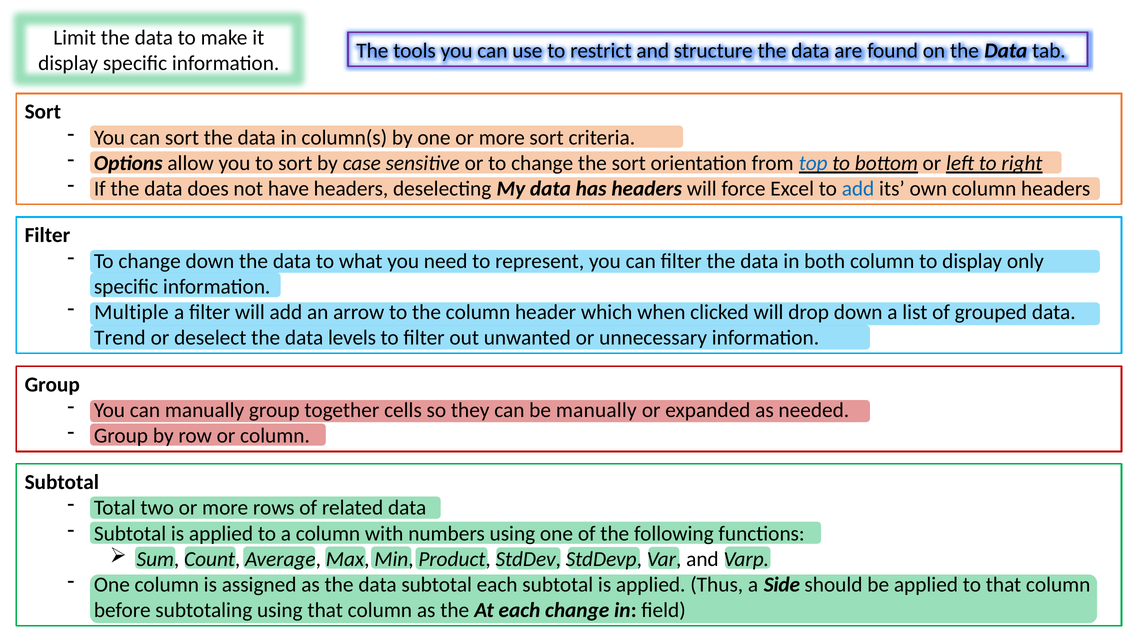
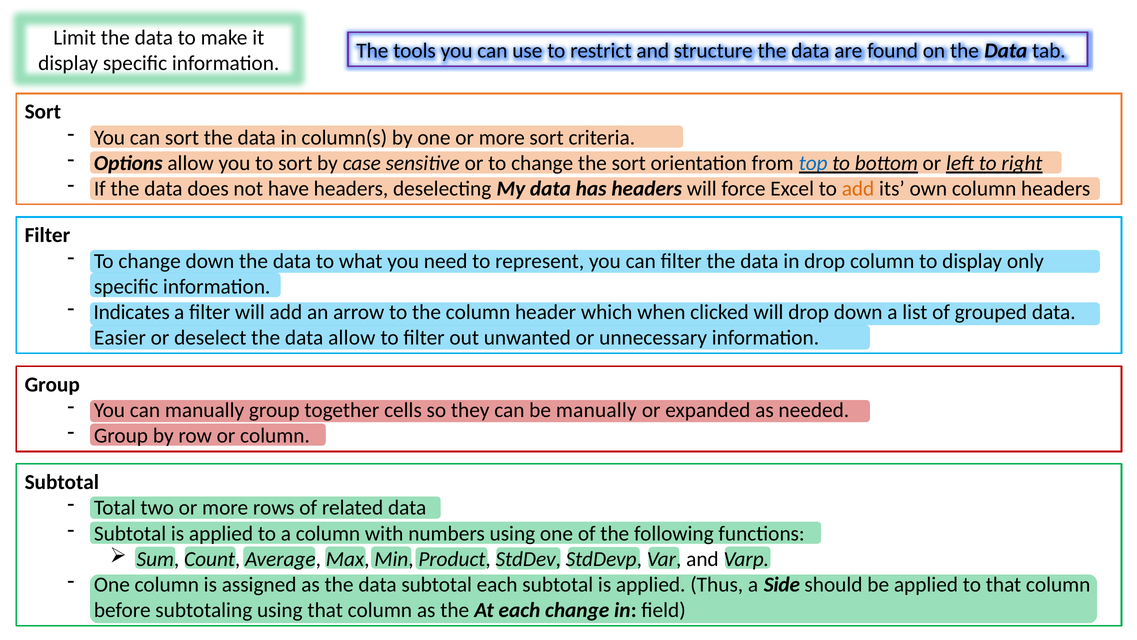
add colour: blue -> orange (858, 189)
in both: both -> drop (825, 261)
Multiple: Multiple -> Indicates (132, 312)
Trend: Trend -> Easier (120, 338)
data levels: levels -> allow (352, 338)
